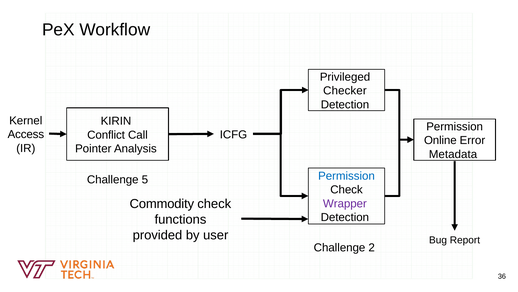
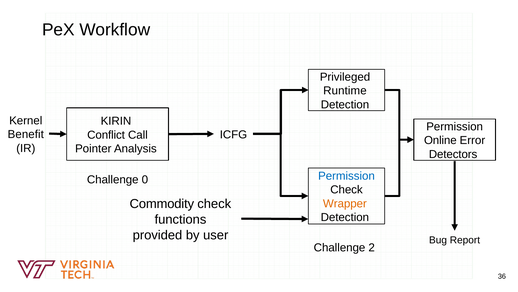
Checker: Checker -> Runtime (345, 91)
Access: Access -> Benefit (26, 134)
Metadata: Metadata -> Detectors (453, 154)
5: 5 -> 0 (145, 179)
Wrapper colour: purple -> orange (345, 203)
